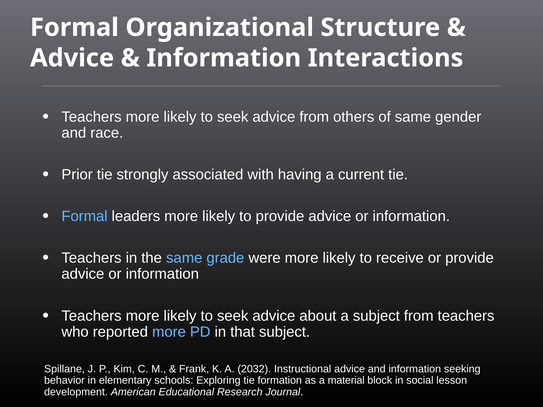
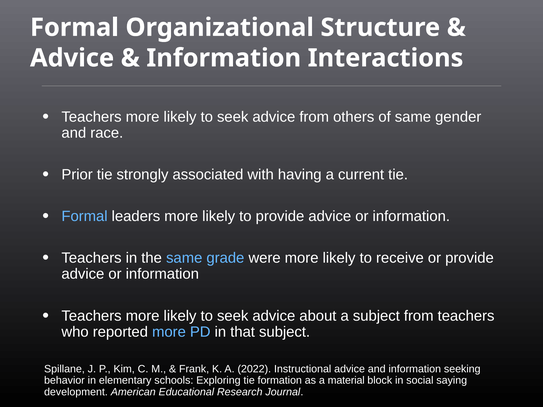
2032: 2032 -> 2022 (254, 369)
lesson: lesson -> saying (452, 381)
